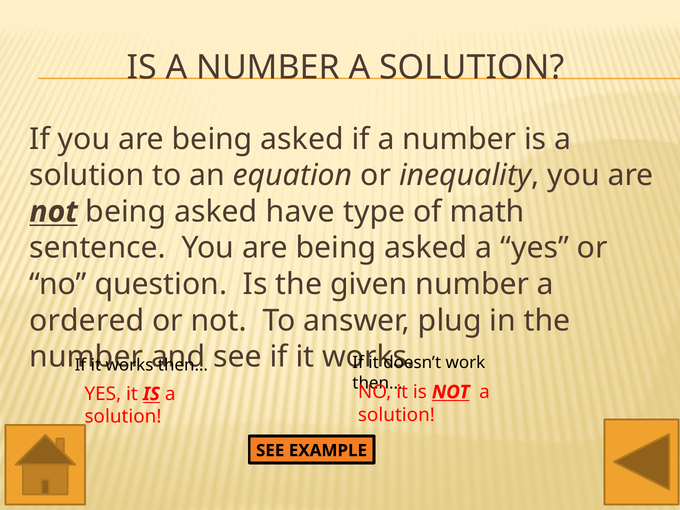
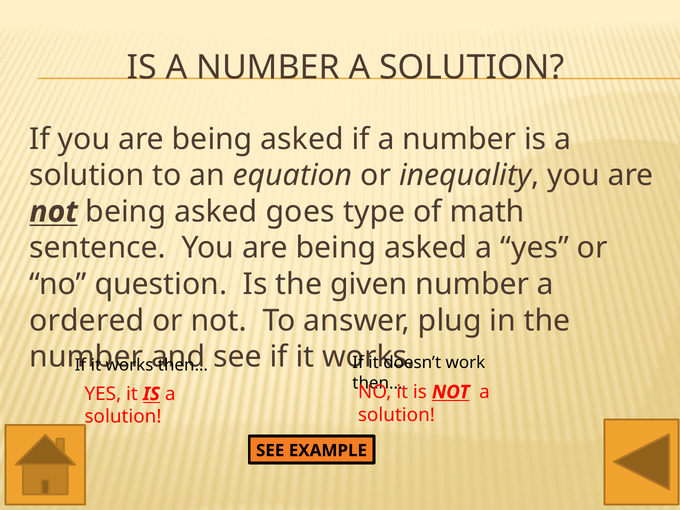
have: have -> goes (300, 212)
